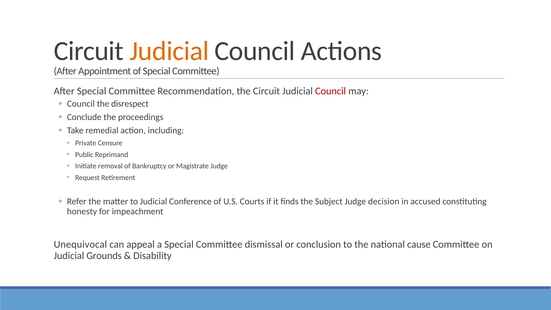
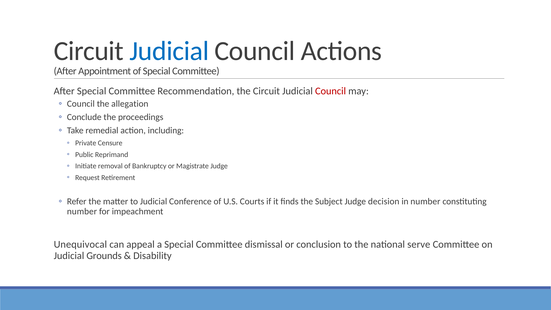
Judicial colour: orange -> blue (169, 51)
disrespect: disrespect -> allegation (130, 104)
in accused: accused -> number (425, 201)
honesty: honesty -> number (82, 211)
cause: cause -> serve (419, 244)
